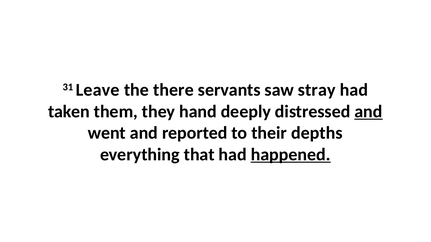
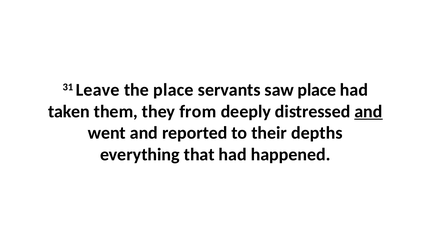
the there: there -> place (173, 90)
saw stray: stray -> place (317, 90)
hand: hand -> from (198, 112)
happened underline: present -> none (291, 155)
